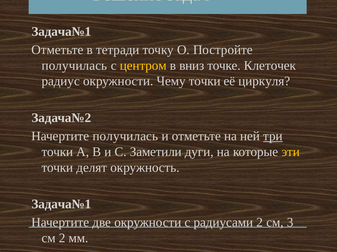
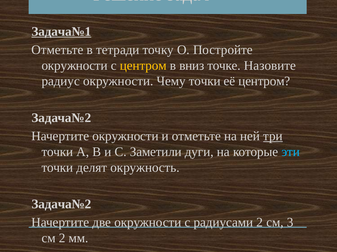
Задача№1 underline: none -> present (61, 32)
получилась: получилась -> окружности (75, 66)
Клеточек: Клеточек -> Назовите (270, 66)
её циркуля: циркуля -> центром (264, 81)
Начертите получилась: получилась -> окружности (125, 137)
эти colour: yellow -> light blue (291, 152)
Задача№1: Задача№1 -> Задача№2 (61, 205)
